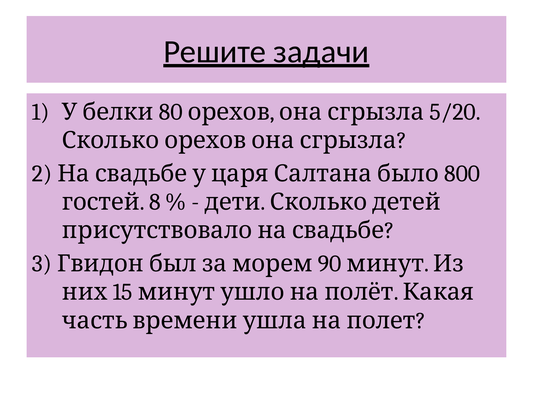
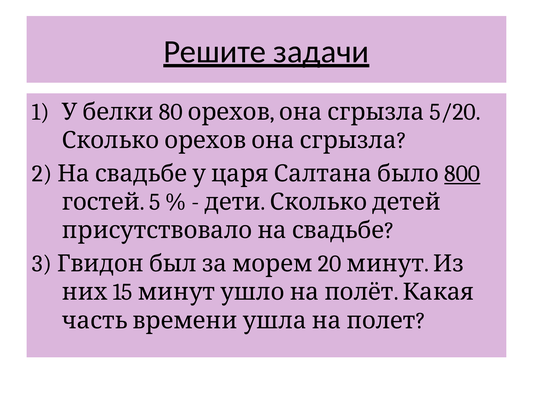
800 underline: none -> present (462, 173)
8: 8 -> 5 (155, 202)
90: 90 -> 20 (330, 263)
